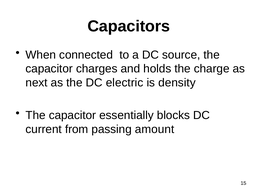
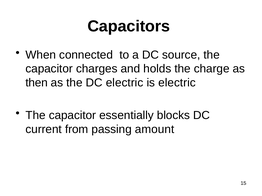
next: next -> then (37, 83)
is density: density -> electric (177, 83)
